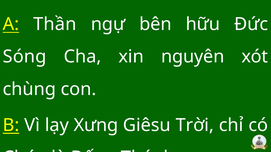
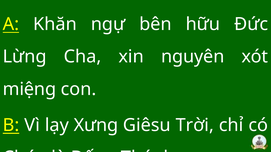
Thần: Thần -> Khăn (55, 24)
Sóng: Sóng -> Lừng (25, 57)
chùng: chùng -> miệng (29, 89)
